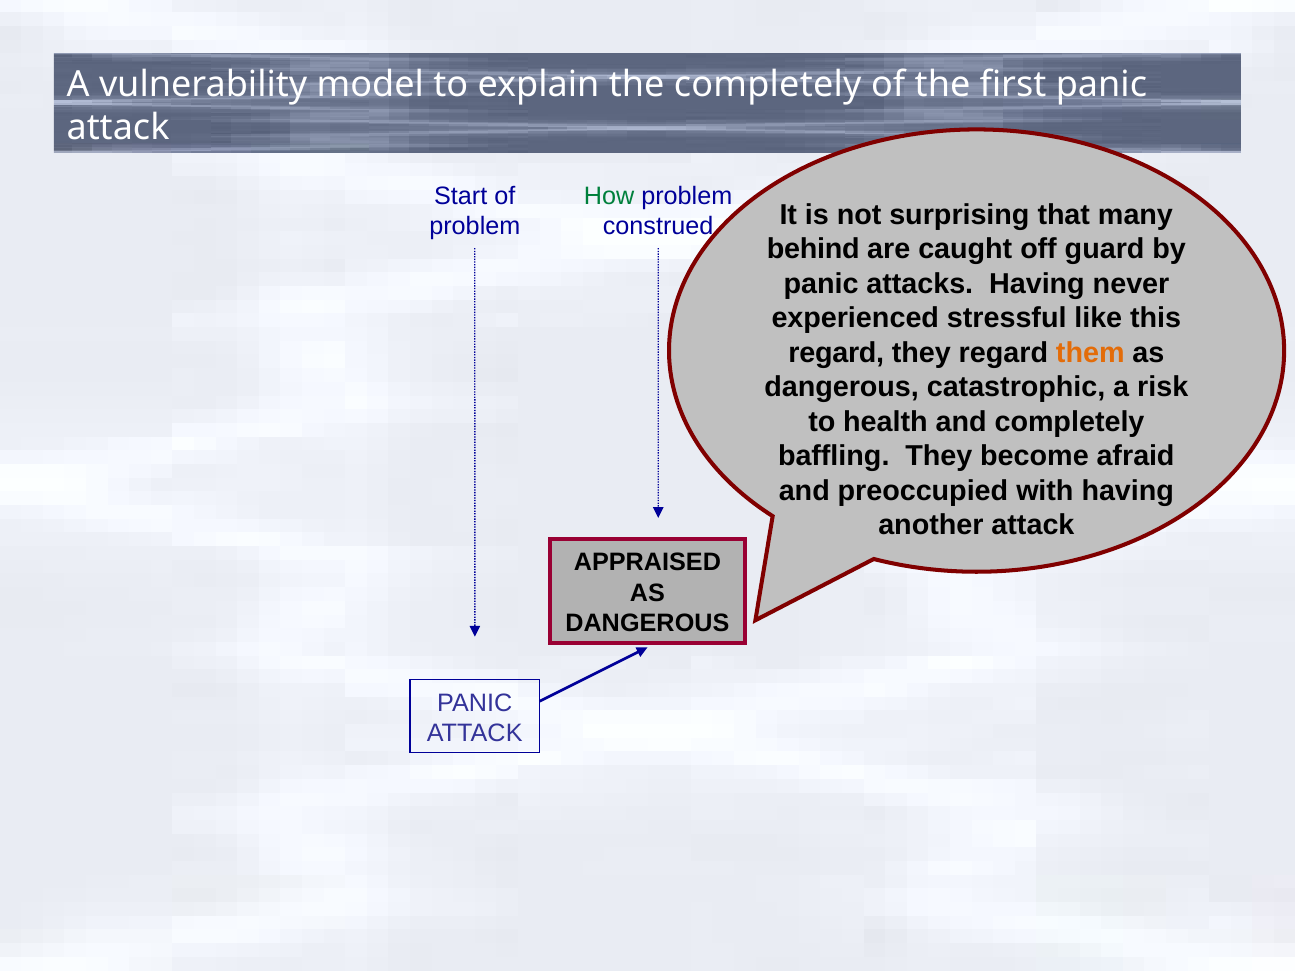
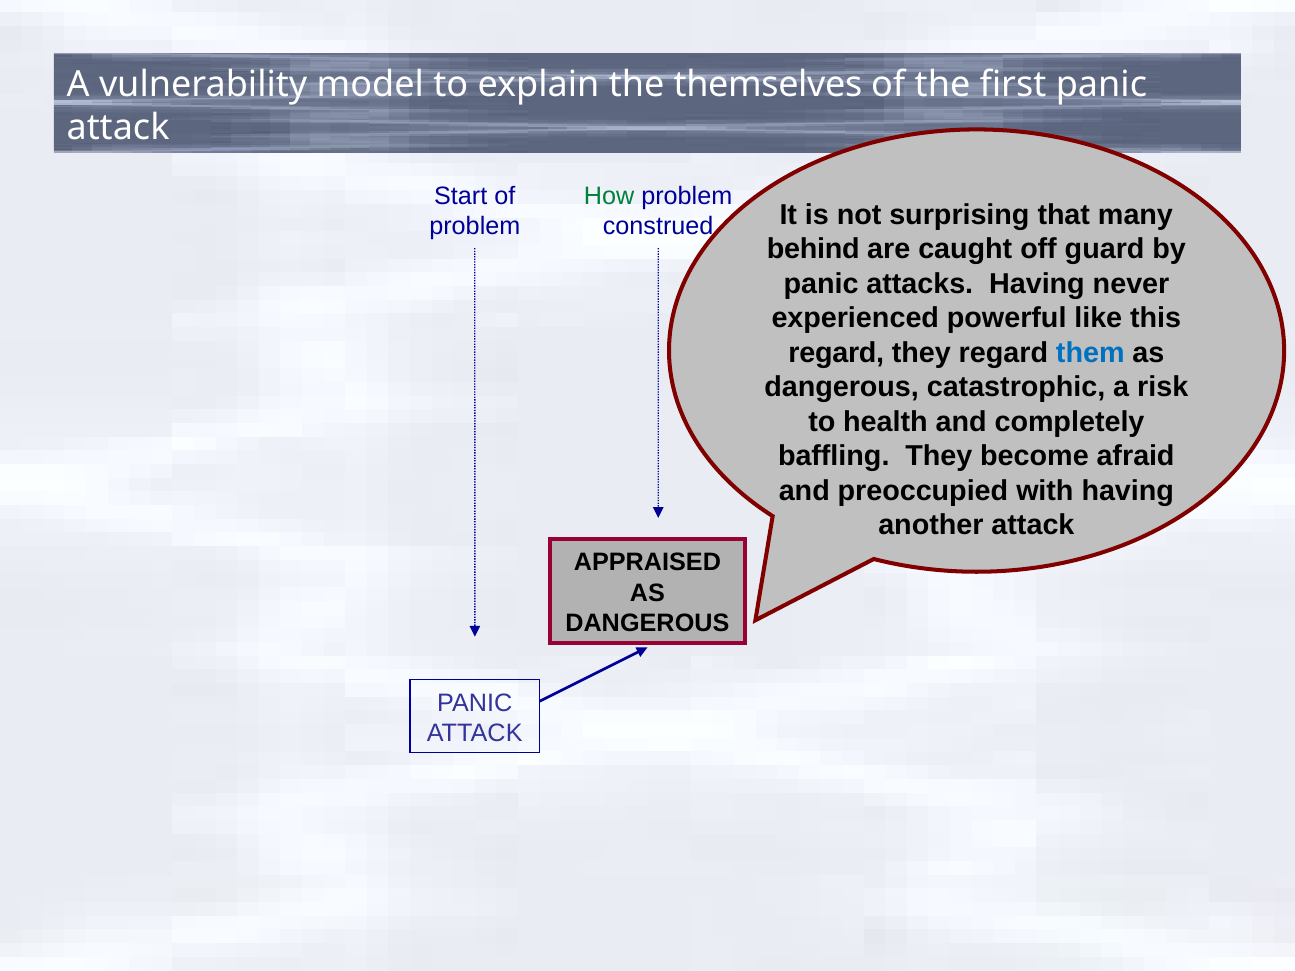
the completely: completely -> themselves (768, 84)
stressful: stressful -> powerful (1007, 319)
them colour: orange -> blue (1090, 353)
